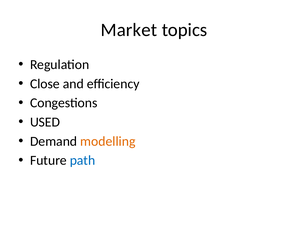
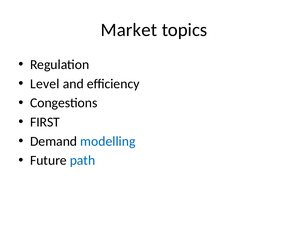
Close: Close -> Level (45, 84)
USED: USED -> FIRST (45, 122)
modelling colour: orange -> blue (108, 141)
